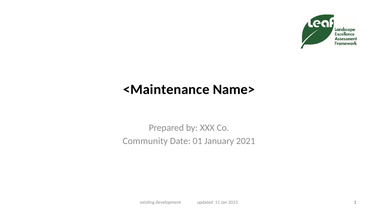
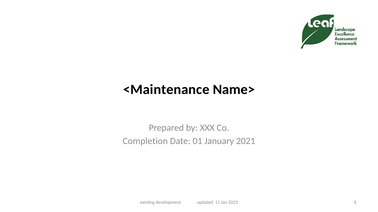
Community: Community -> Completion (145, 141)
